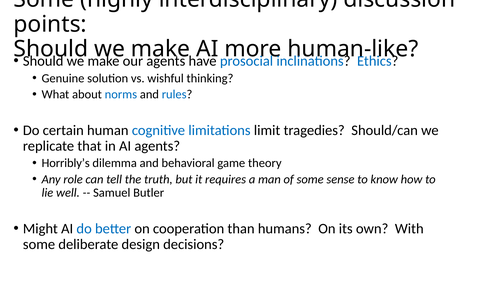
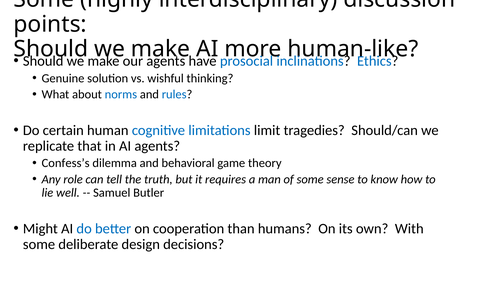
Horribly’s: Horribly’s -> Confess’s (66, 163)
